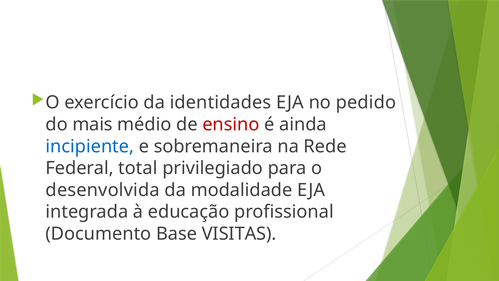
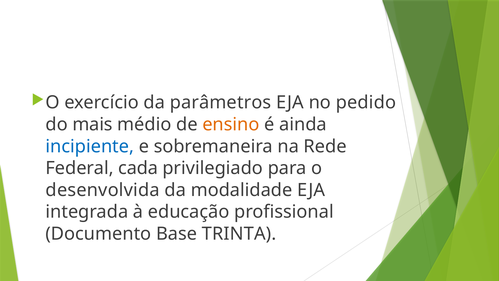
identidades: identidades -> parâmetros (221, 102)
ensino colour: red -> orange (231, 124)
total: total -> cada (138, 168)
VISITAS: VISITAS -> TRINTA (239, 234)
